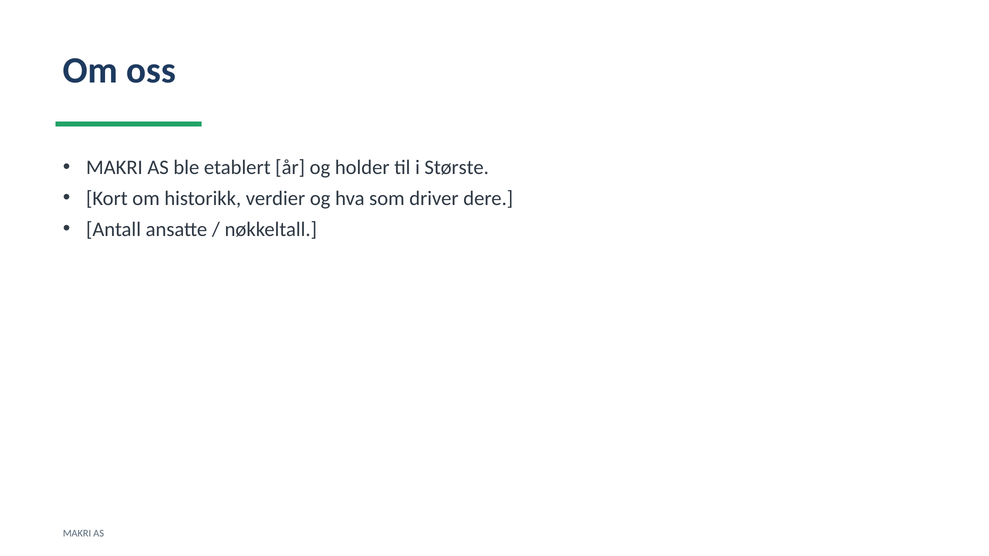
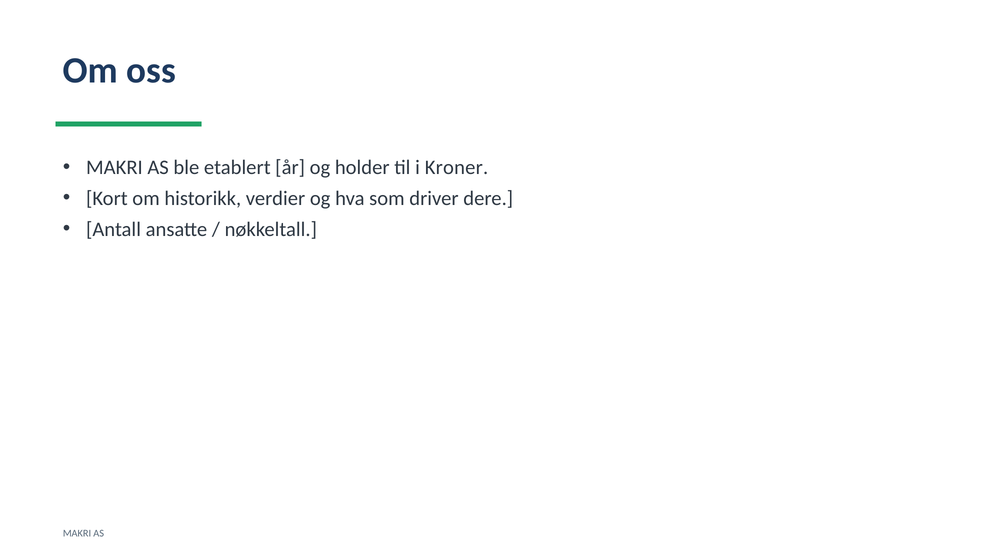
Største: Største -> Kroner (457, 168)
